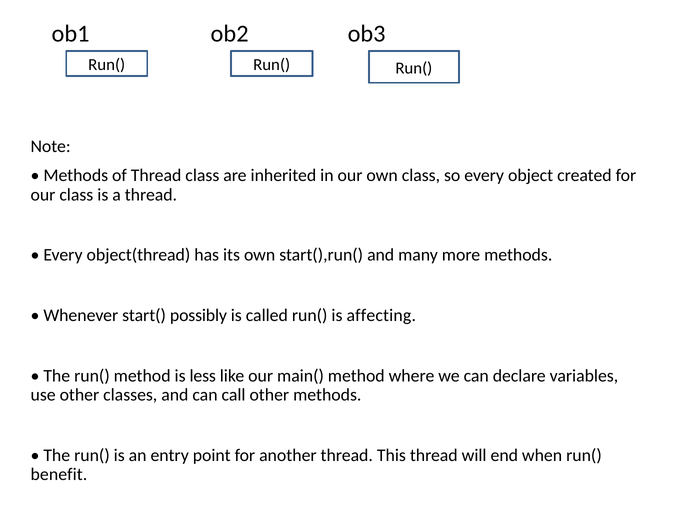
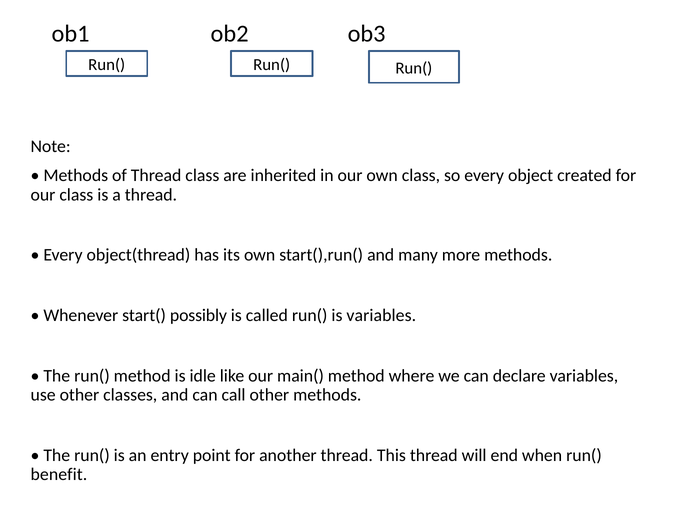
is affecting: affecting -> variables (381, 316)
less: less -> idle (203, 376)
